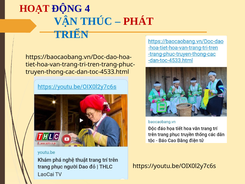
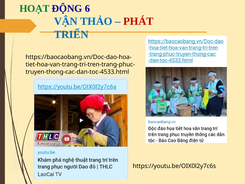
HOẠT colour: red -> green (34, 9)
4: 4 -> 6 (87, 9)
THÚC: THÚC -> THẢO (96, 21)
